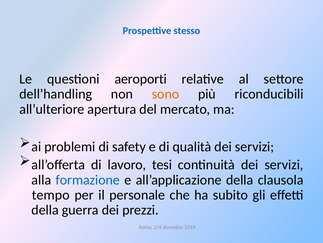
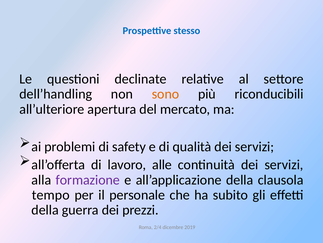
aeroporti: aeroporti -> declinate (141, 79)
tesi: tesi -> alle (162, 164)
formazione colour: blue -> purple (88, 179)
